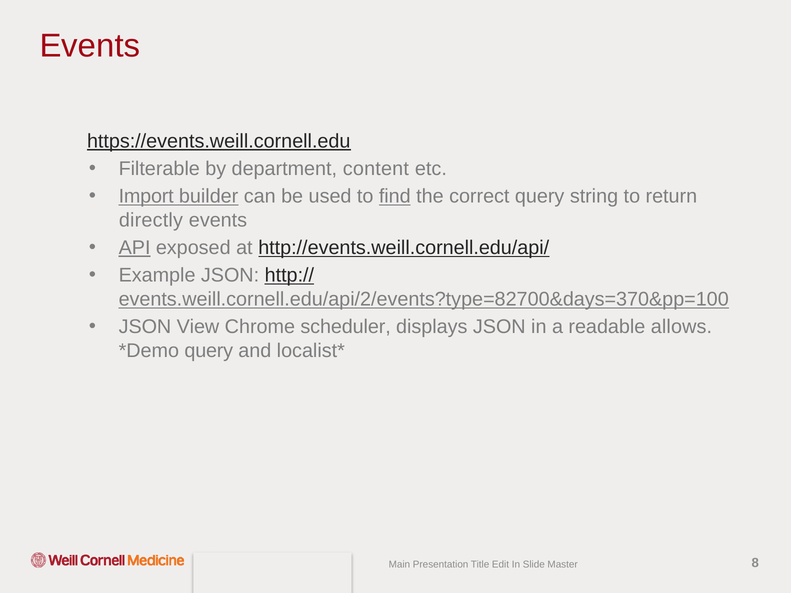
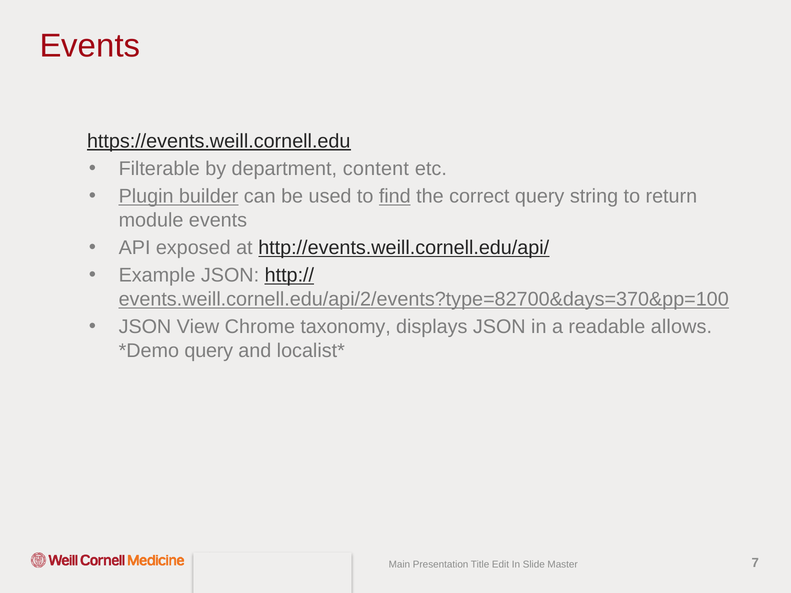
Import: Import -> Plugin (146, 196)
directly: directly -> module (151, 220)
API underline: present -> none (135, 248)
scheduler: scheduler -> taxonomy (346, 327)
8: 8 -> 7 (755, 563)
